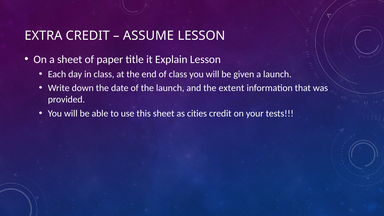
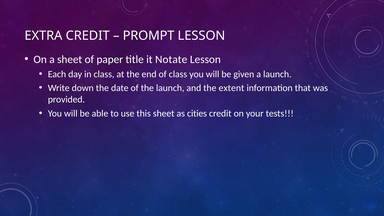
ASSUME: ASSUME -> PROMPT (149, 36)
Explain: Explain -> Notate (171, 59)
